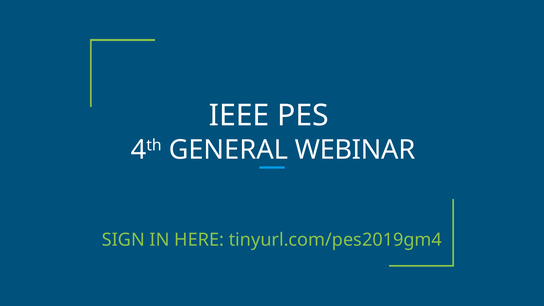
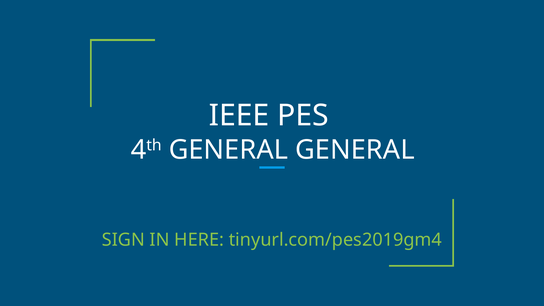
GENERAL WEBINAR: WEBINAR -> GENERAL (355, 150)
